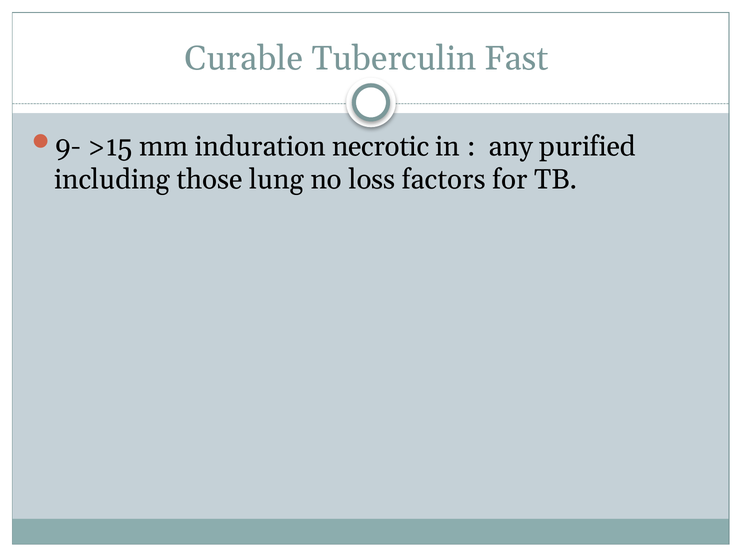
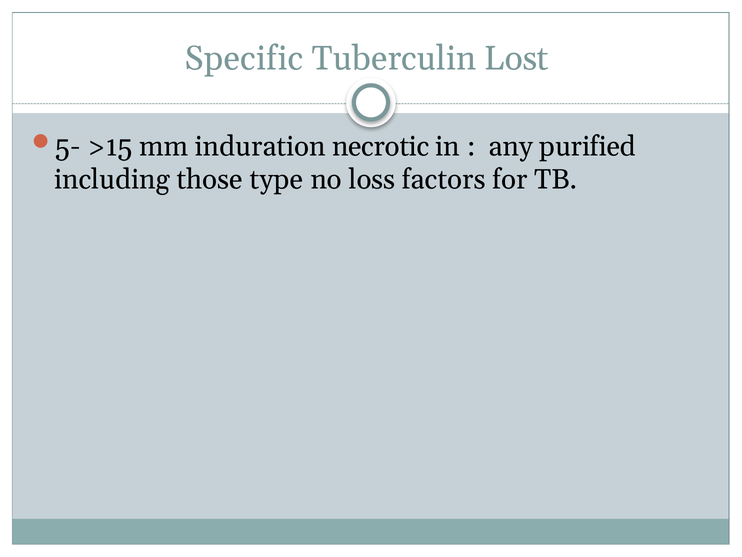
Curable: Curable -> Specific (244, 58)
Fast: Fast -> Lost (516, 58)
9-: 9- -> 5- (68, 146)
lung: lung -> type (277, 180)
